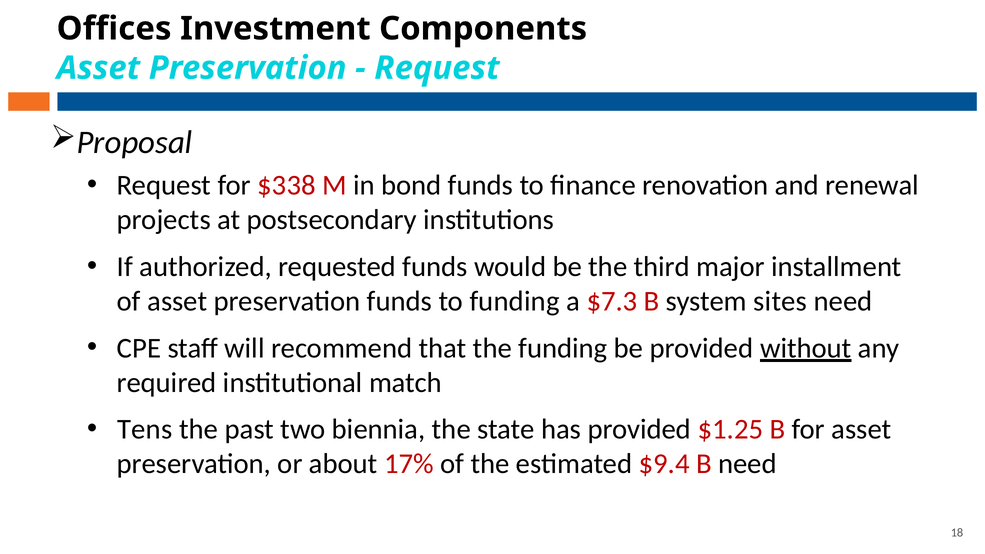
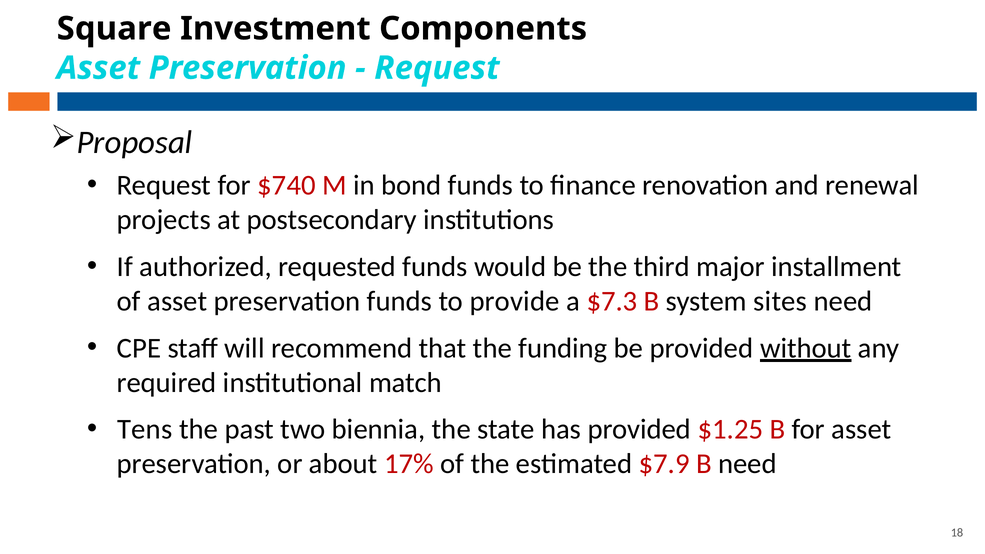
Offices: Offices -> Square (114, 29)
$338: $338 -> $740 (287, 185)
to funding: funding -> provide (515, 301)
$9.4: $9.4 -> $7.9 (664, 464)
